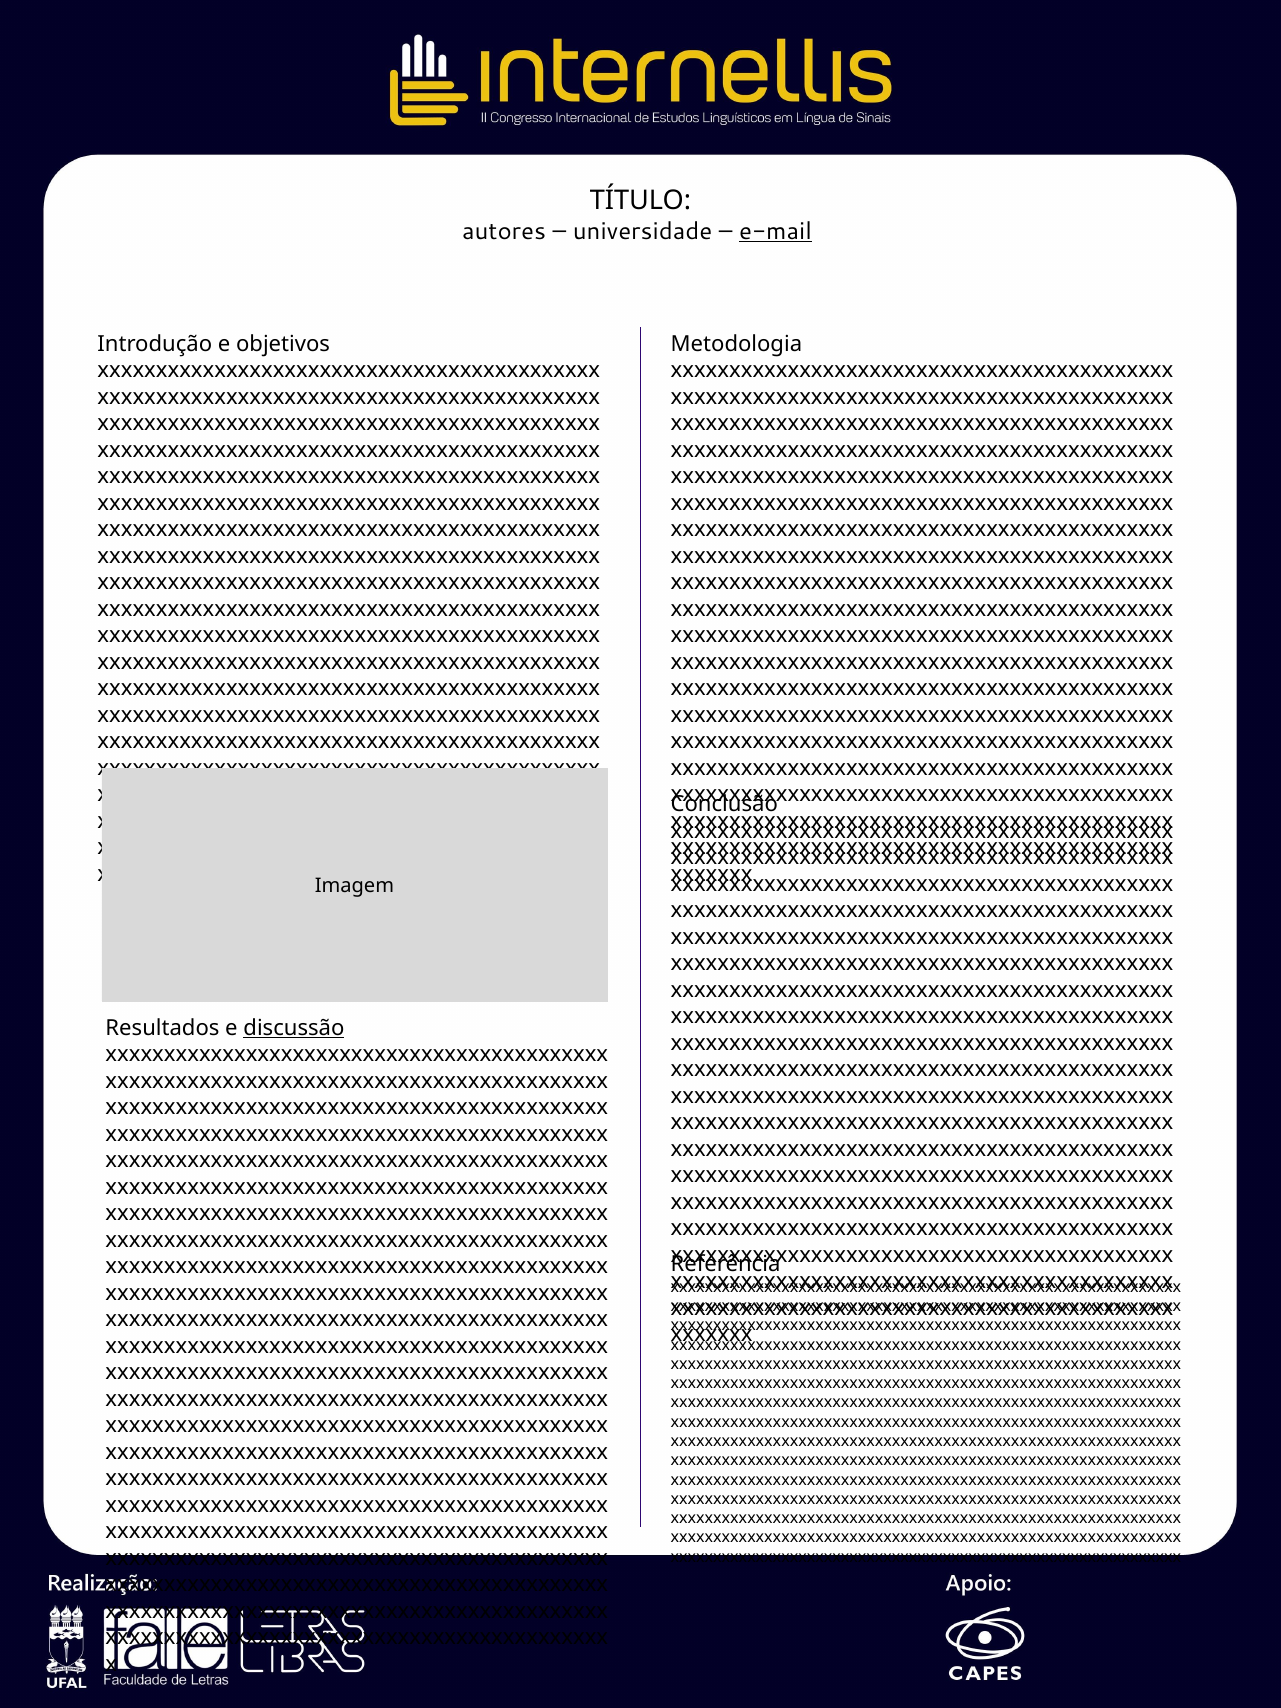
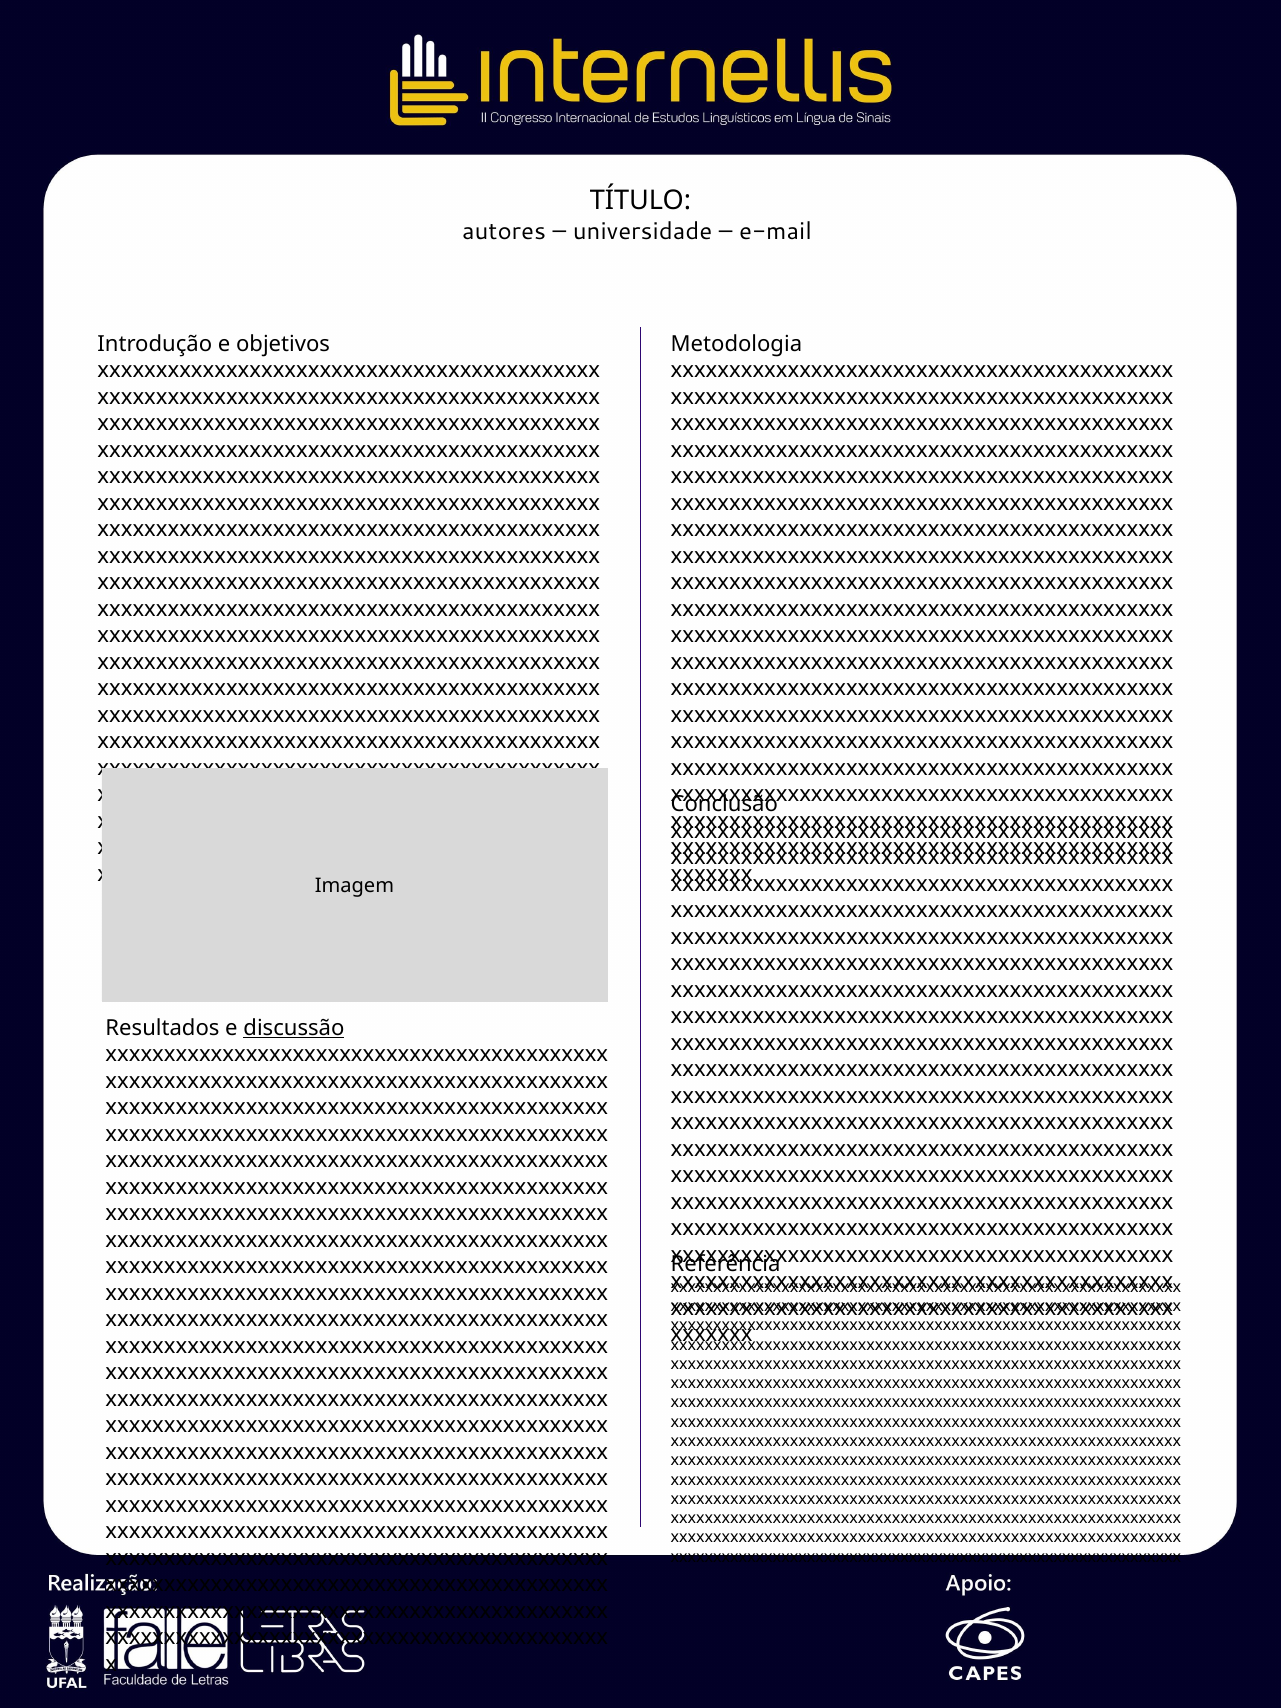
e-mail underline: present -> none (776, 231)
